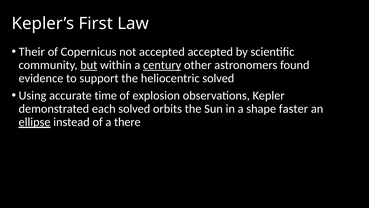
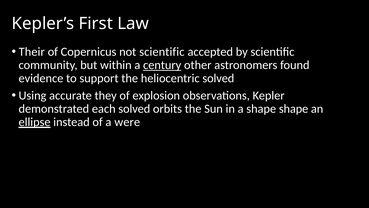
not accepted: accepted -> scientific (162, 52)
but underline: present -> none (89, 65)
time: time -> they (106, 95)
shape faster: faster -> shape (294, 109)
there: there -> were (127, 122)
